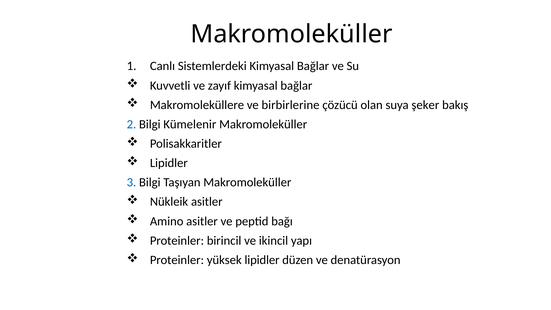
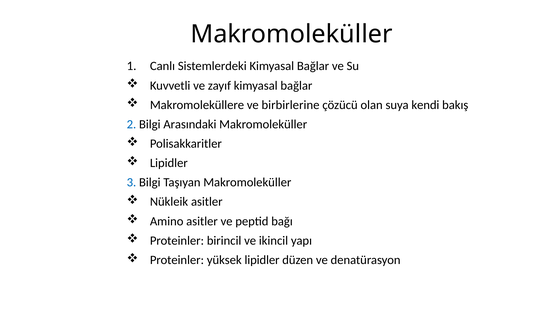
şeker: şeker -> kendi (425, 105)
Kümelenir: Kümelenir -> Arasındaki (190, 124)
